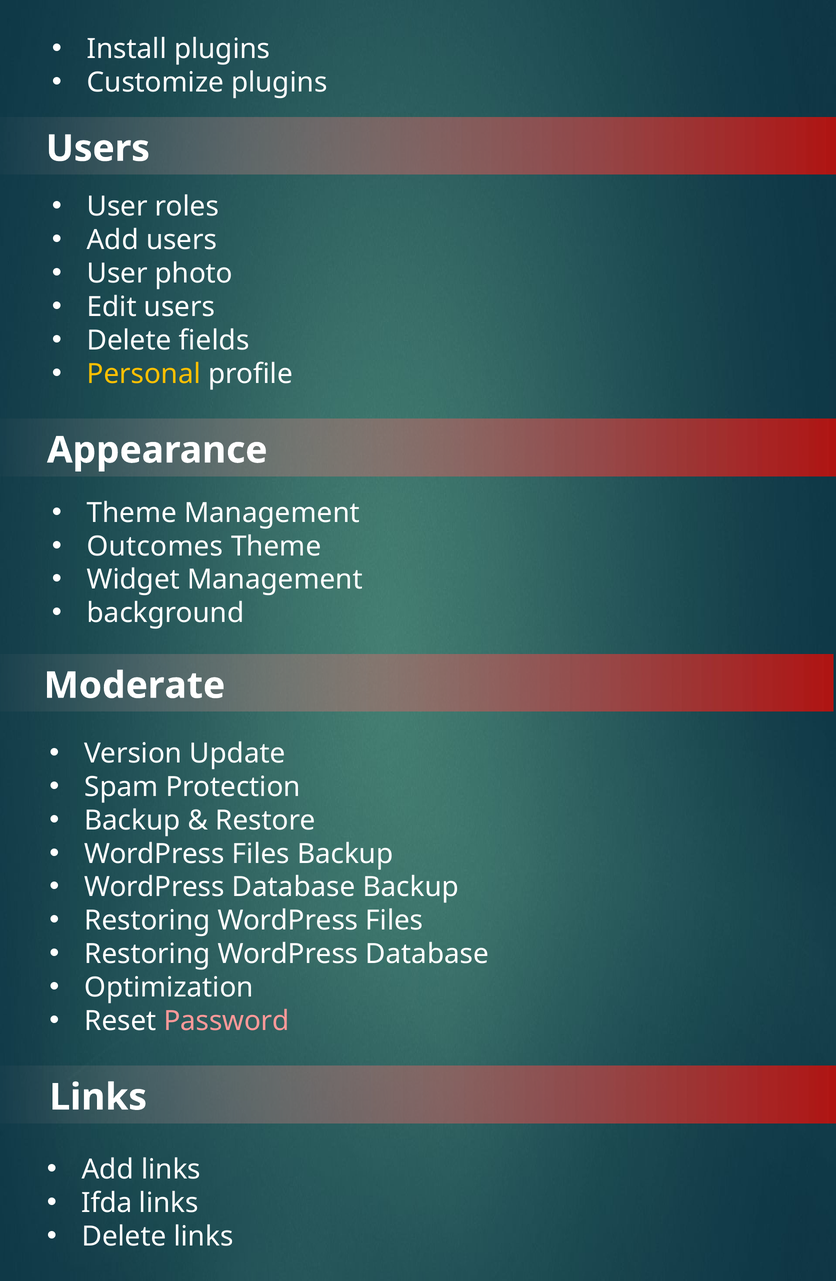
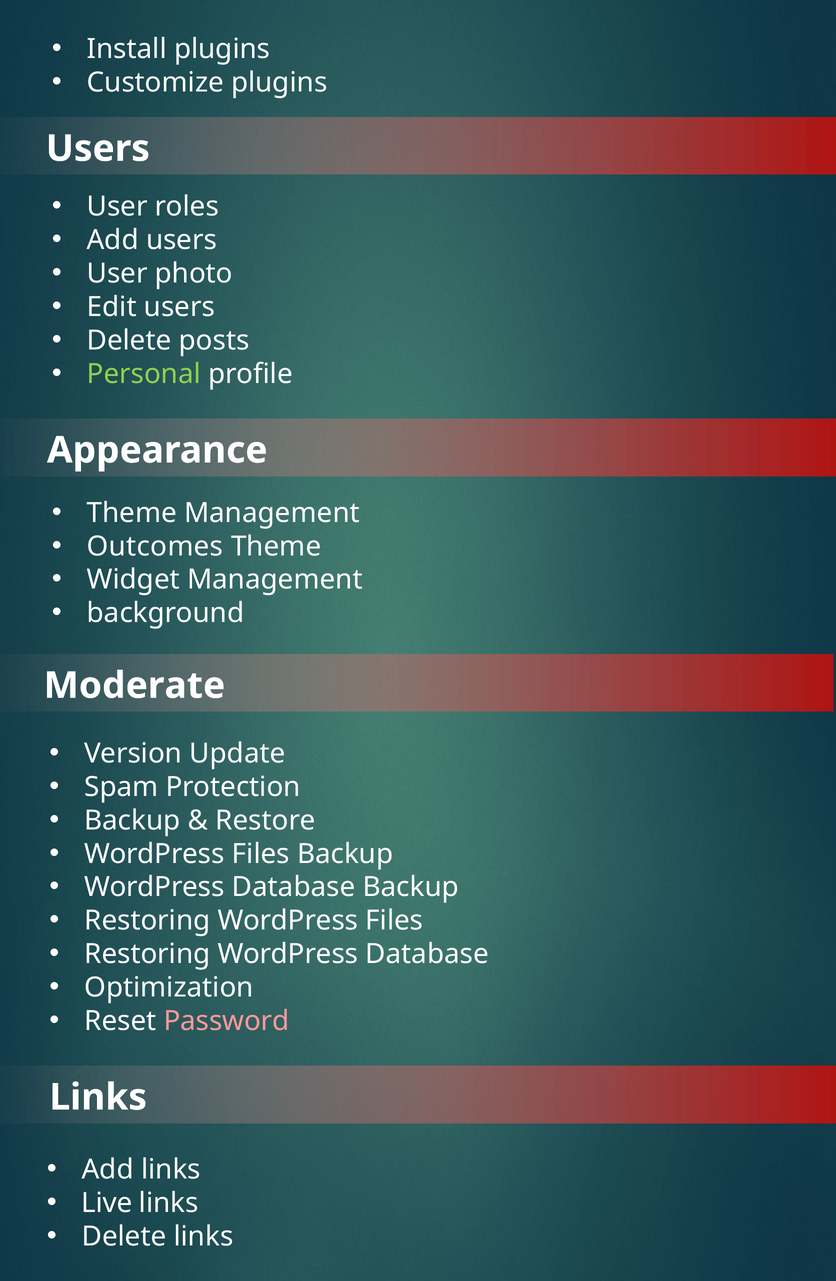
fields: fields -> posts (214, 341)
Personal colour: yellow -> light green (144, 374)
Ifda: Ifda -> Live (107, 1204)
